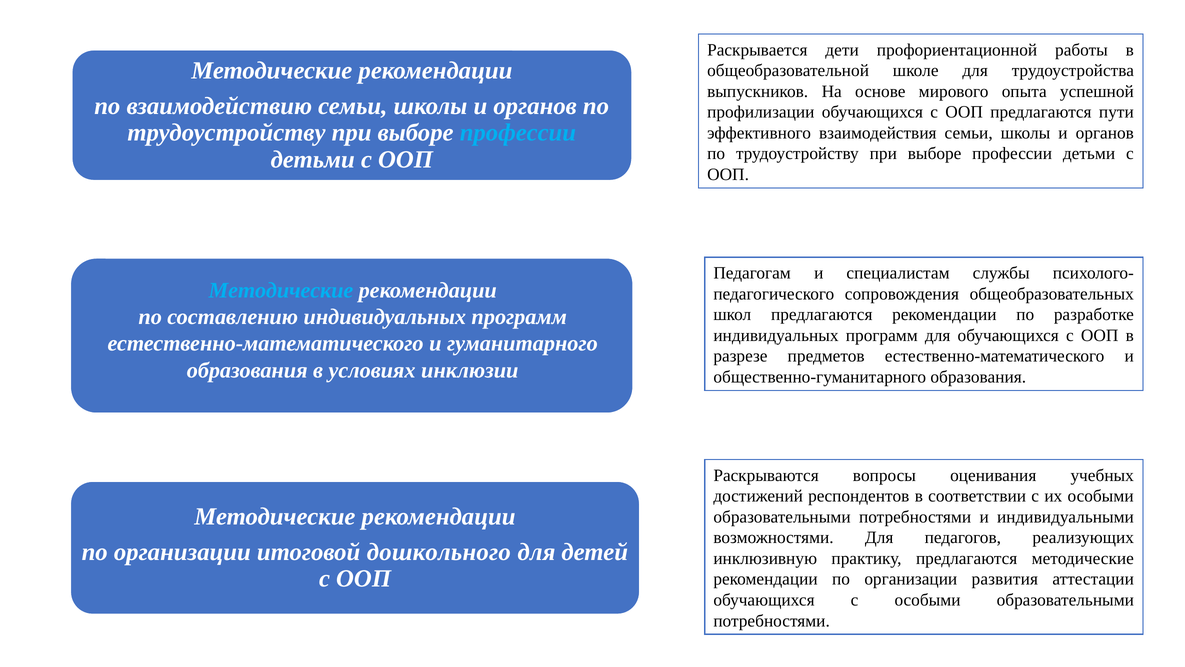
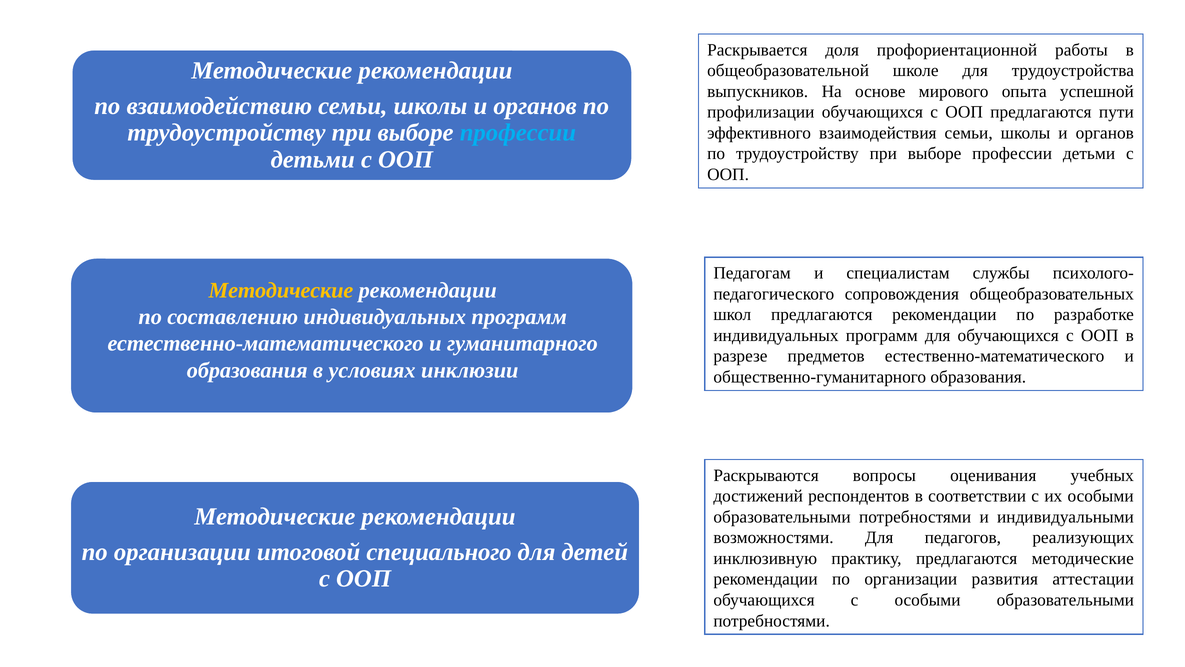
дети: дети -> доля (842, 50)
Методические colour: light blue -> yellow (281, 290)
дошкольного: дошкольного -> специального (439, 552)
